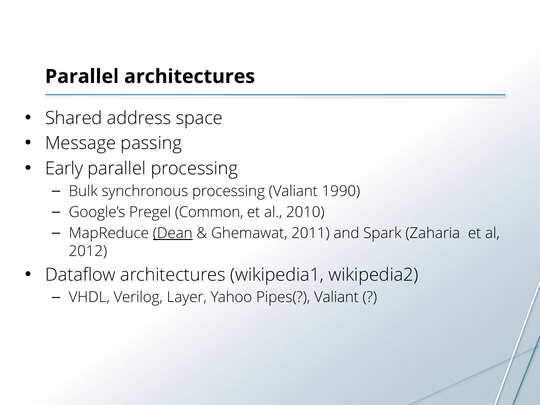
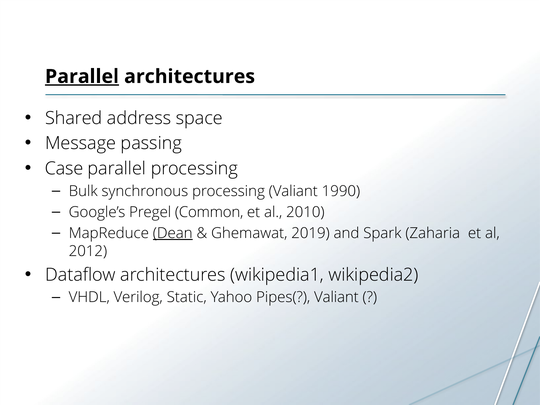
Parallel underline: none -> present (82, 77)
Early: Early -> Case (64, 169)
2011: 2011 -> 2019 (310, 233)
Layer: Layer -> Static (187, 297)
